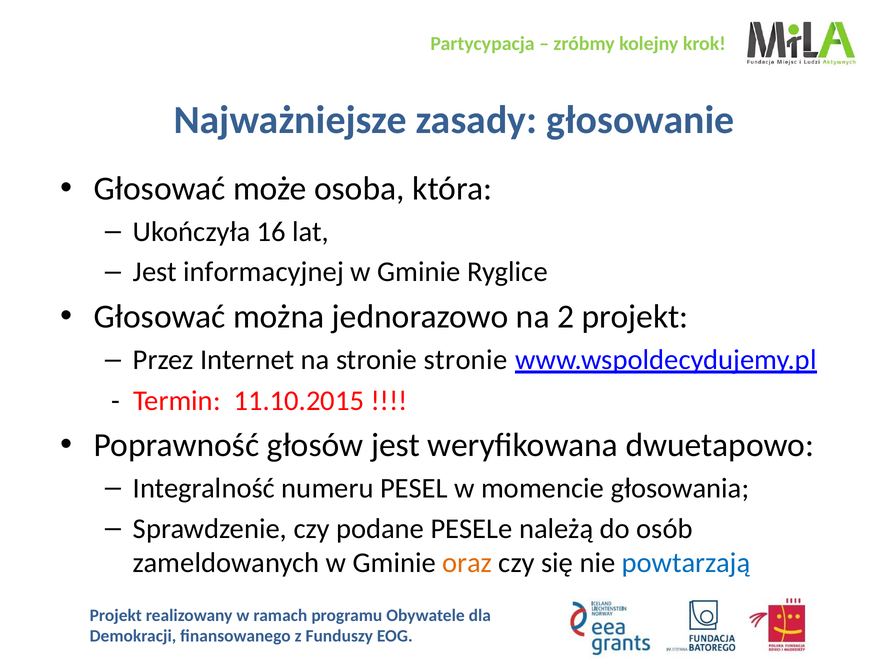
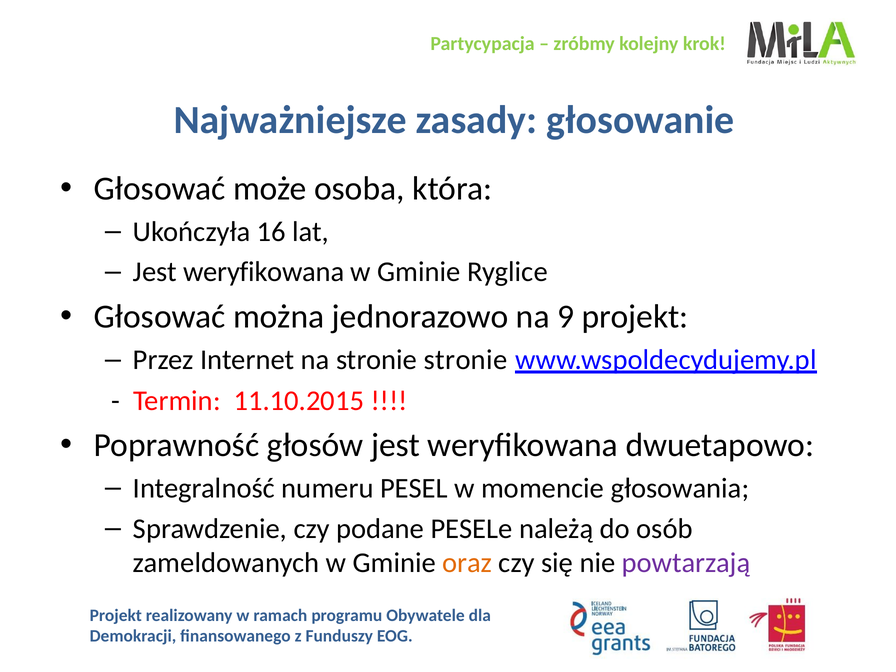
informacyjnej: informacyjnej -> weryfikowana (264, 272)
2: 2 -> 9 (566, 317)
powtarzają colour: blue -> purple (686, 563)
